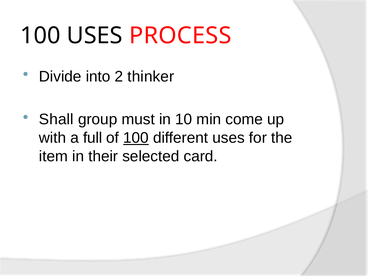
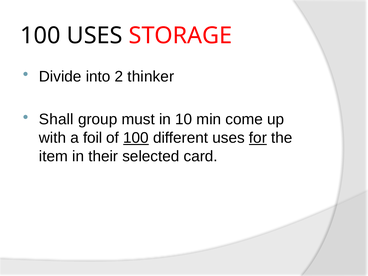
PROCESS: PROCESS -> STORAGE (180, 36)
full: full -> foil (93, 138)
for underline: none -> present (258, 138)
